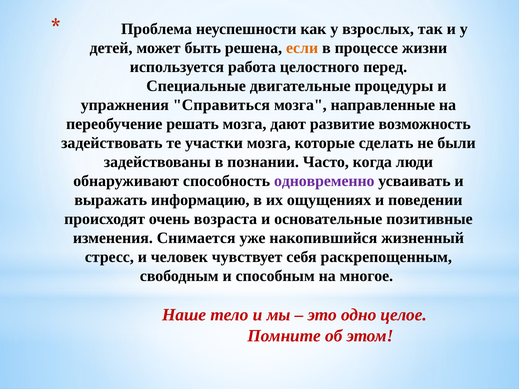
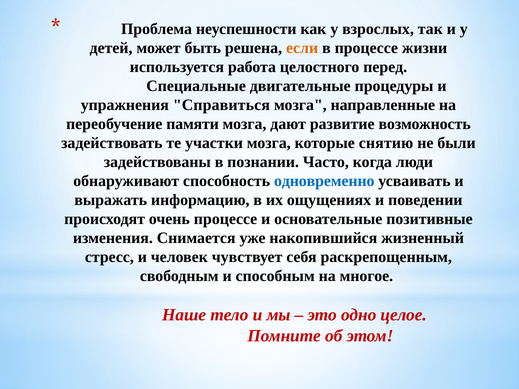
решать: решать -> памяти (193, 124)
сделать: сделать -> снятию (386, 143)
одновременно colour: purple -> blue (324, 181)
очень возраста: возраста -> процессе (225, 219)
